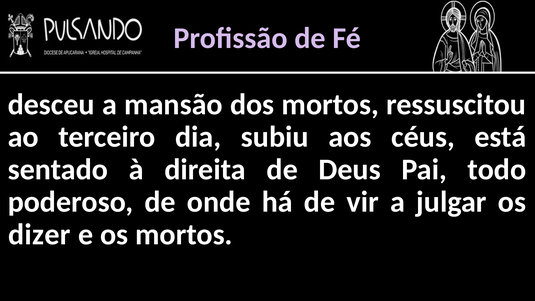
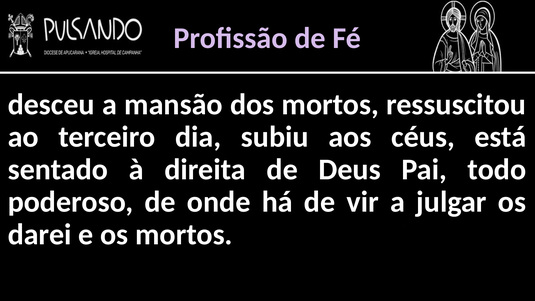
dizer: dizer -> darei (40, 234)
